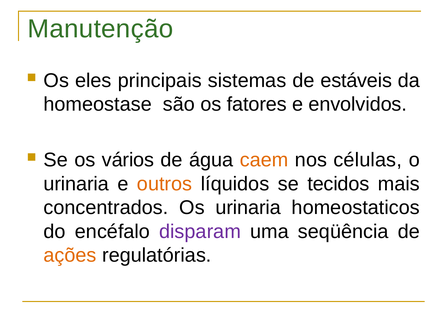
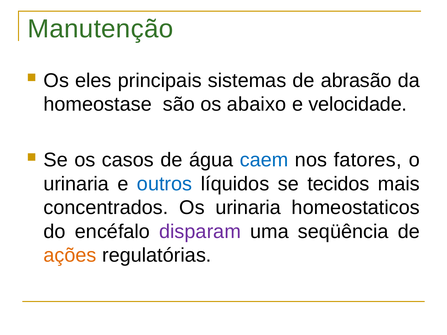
estáveis: estáveis -> abrasão (356, 81)
fatores: fatores -> abaixo (257, 105)
envolvidos: envolvidos -> velocidade (358, 105)
vários: vários -> casos (128, 160)
caem colour: orange -> blue (264, 160)
células: células -> fatores (368, 160)
outros colour: orange -> blue (165, 184)
